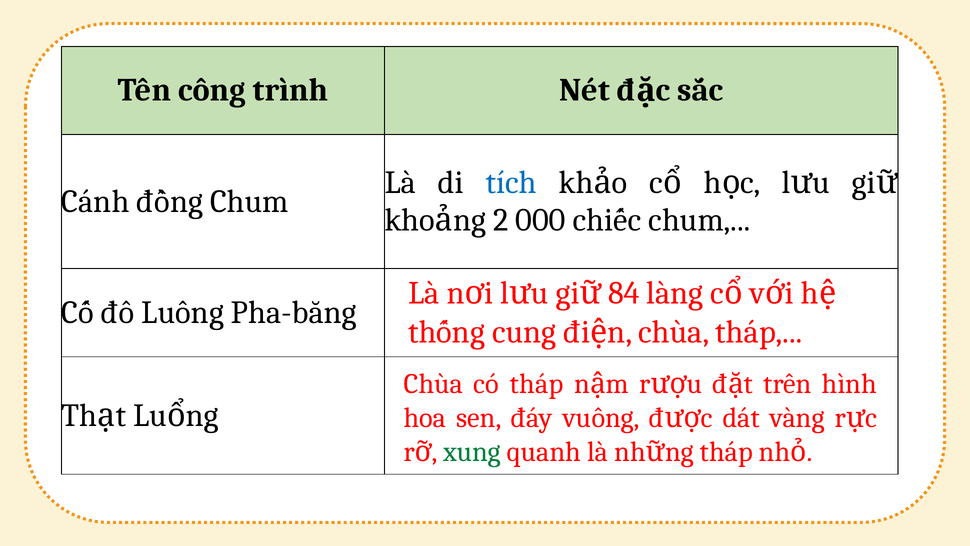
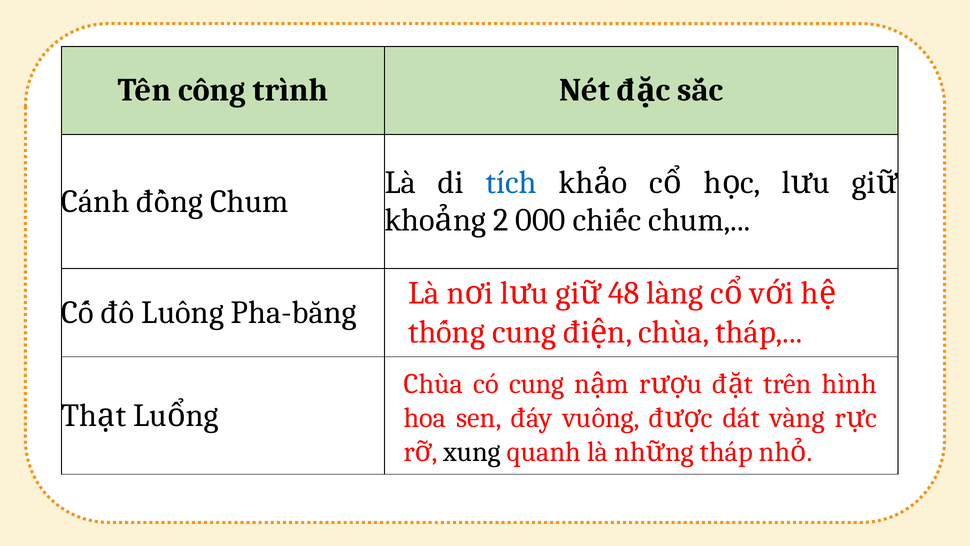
84: 84 -> 48 (624, 293)
có tháp: tháp -> cung (537, 384)
xung colour: green -> black (472, 452)
